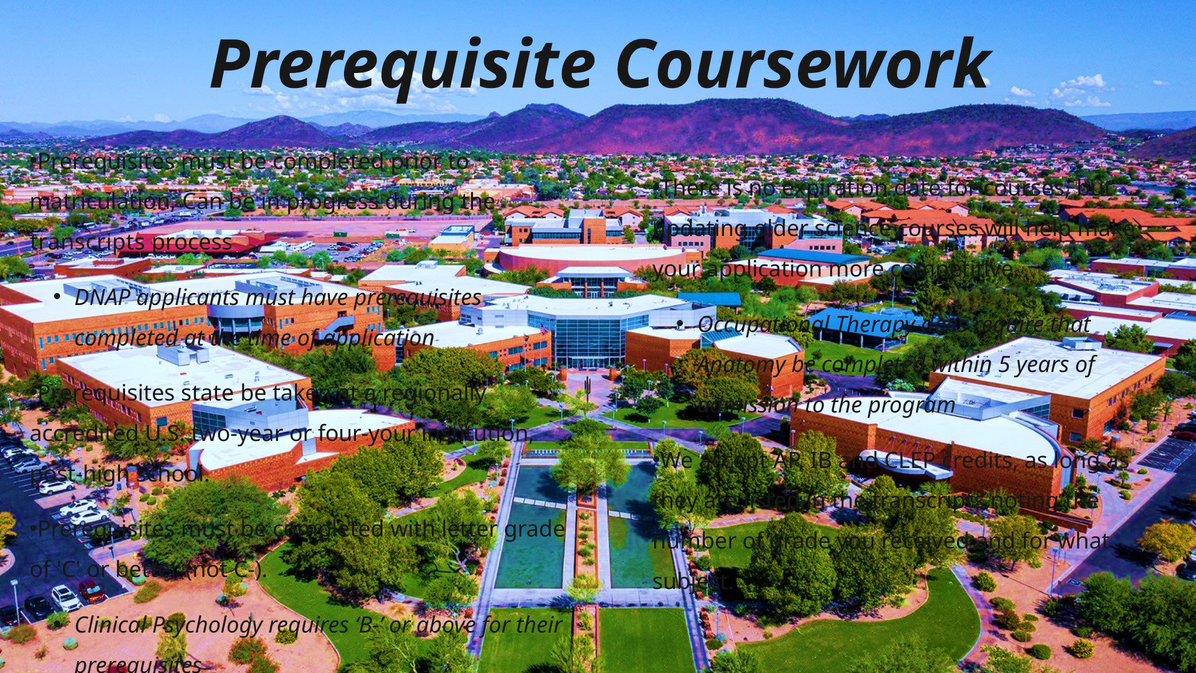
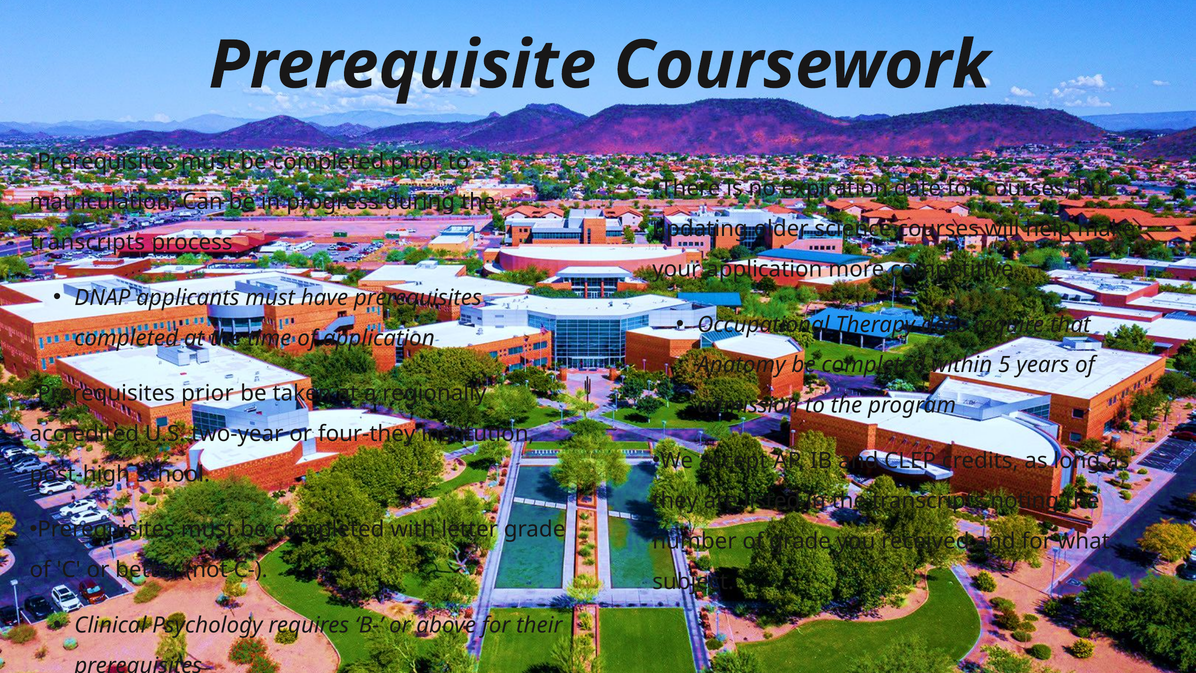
Prerequisites state: state -> prior (208, 393)
four-your: four-your -> four-they (367, 434)
